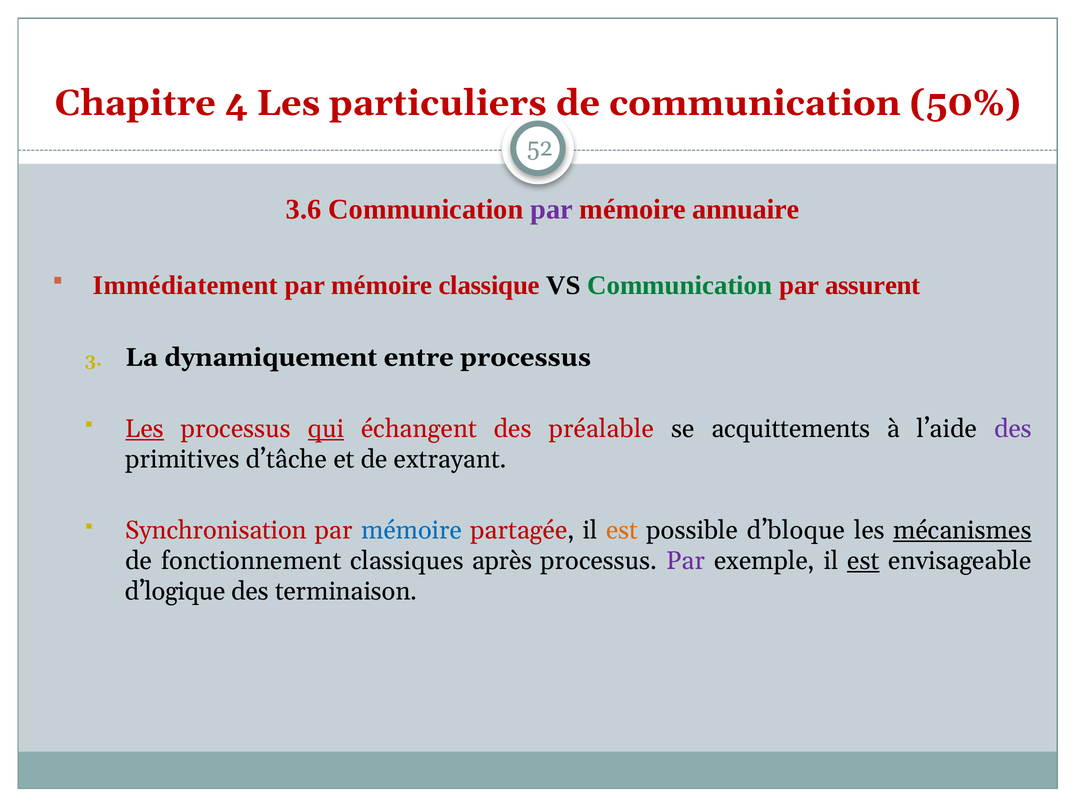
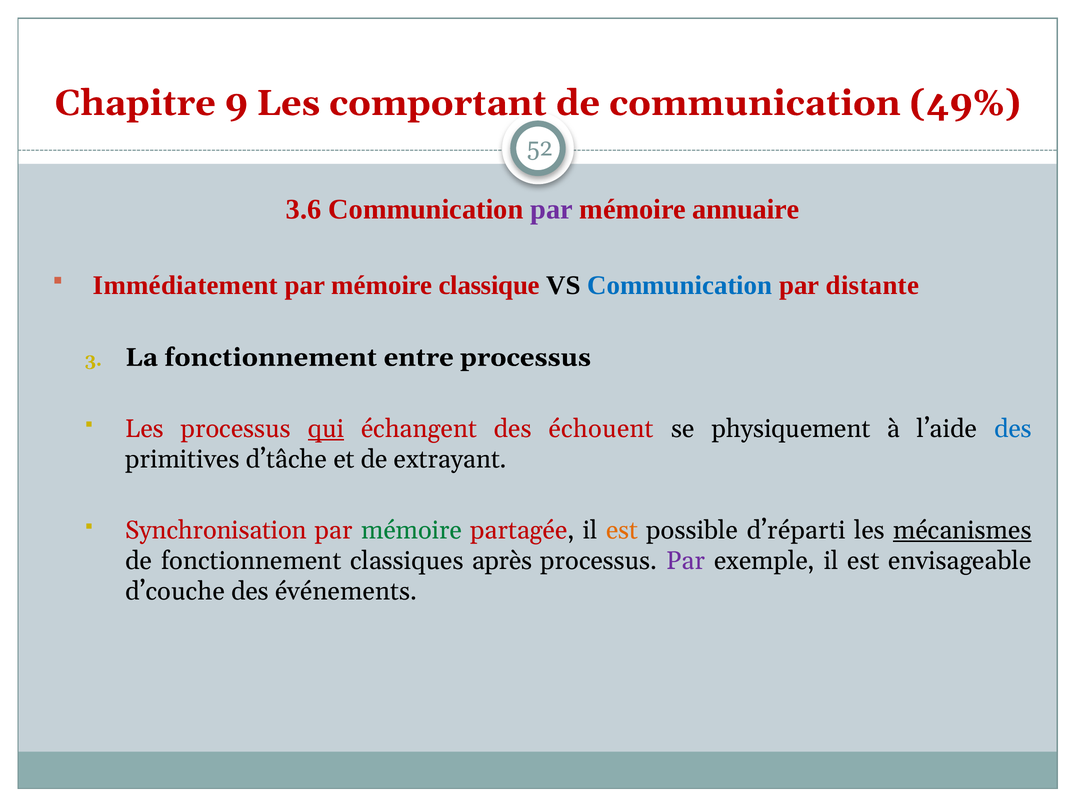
4: 4 -> 9 (236, 103)
particuliers: particuliers -> comportant (438, 103)
50%: 50% -> 49% (965, 103)
Communication colour: green -> blue (680, 285)
assurent: assurent -> distante (872, 285)
La dynamiquement: dynamiquement -> fonctionnement (271, 357)
Les underline: present -> none (145, 429)
préalable: préalable -> échouent (601, 429)
acquittements: acquittements -> physiquement (791, 429)
des colour: purple -> blue (1013, 429)
mémoire colour: blue -> green (412, 530)
d’bloque: d’bloque -> d’réparti (796, 530)
est underline: present -> none (863, 561)
d’logique: d’logique -> d’couche (175, 592)
terminaison: terminaison -> événements (346, 592)
